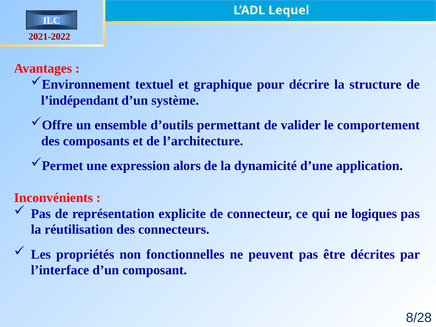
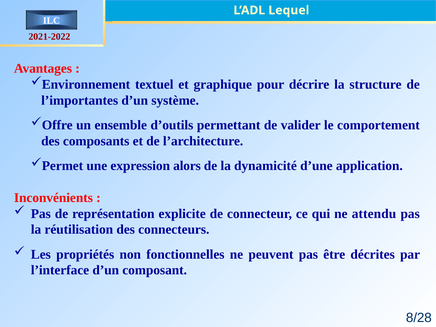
l’indépendant: l’indépendant -> l’importantes (80, 100)
logiques: logiques -> attendu (374, 214)
